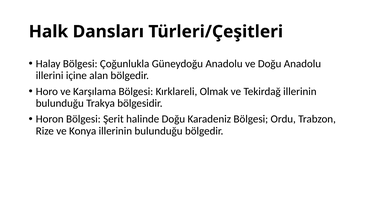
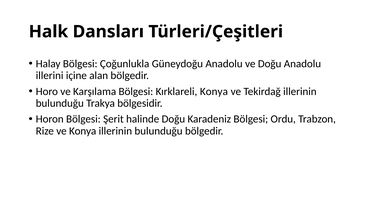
Kırklareli Olmak: Olmak -> Konya (214, 91)
